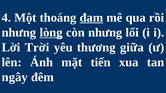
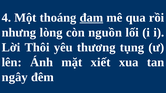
lòng underline: present -> none (51, 33)
còn nhưng: nhưng -> nguồn (105, 33)
Trời: Trời -> Thôi (37, 48)
giữa: giữa -> tụng (132, 48)
tiến: tiến -> xiết (101, 62)
